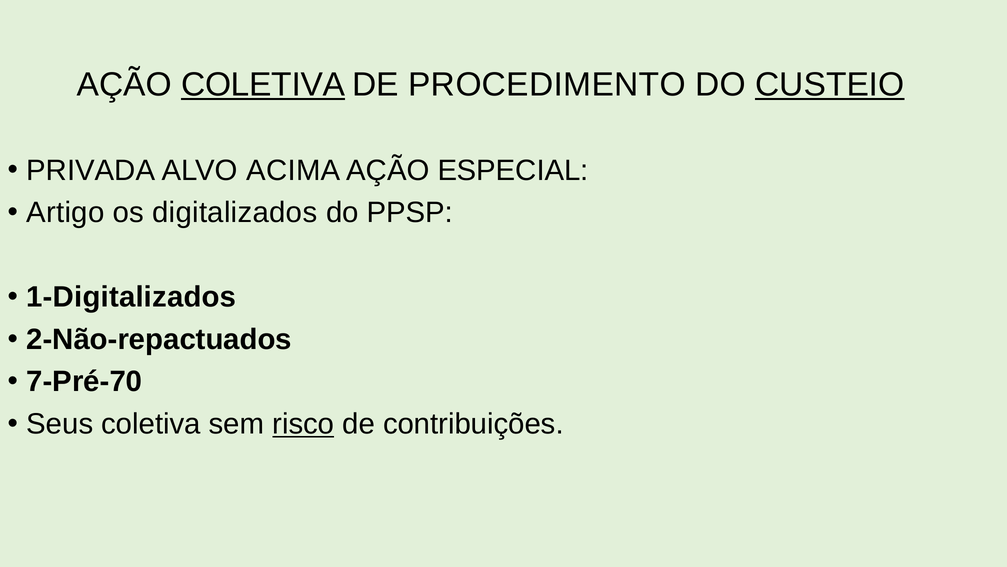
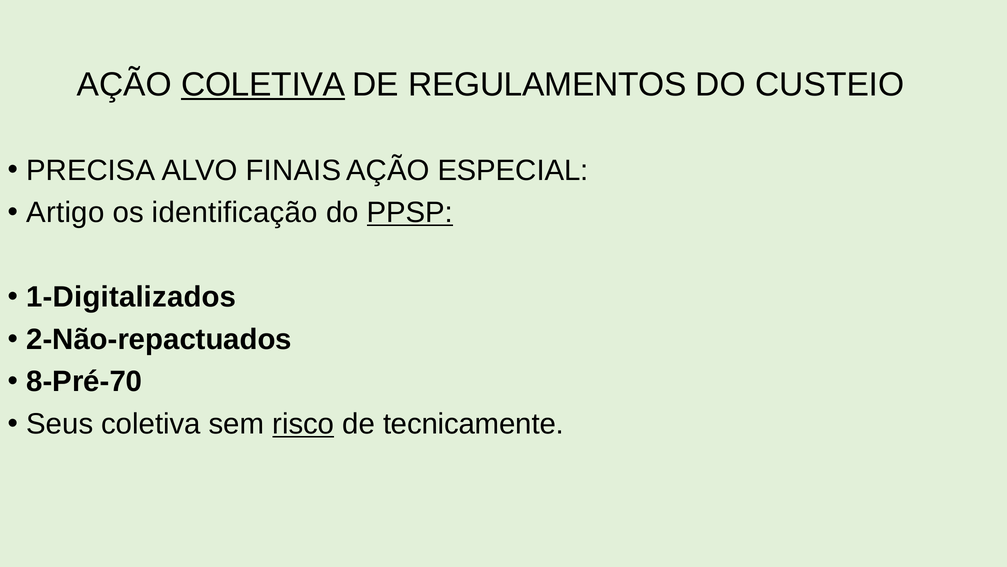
PROCEDIMENTO: PROCEDIMENTO -> REGULAMENTOS (547, 85)
CUSTEIO underline: present -> none (830, 85)
PRIVADA: PRIVADA -> PRECISA (91, 170)
ACIMA: ACIMA -> FINAIS (293, 170)
digitalizados: digitalizados -> identificação (235, 212)
PPSP underline: none -> present (410, 212)
7-Pré-70: 7-Pré-70 -> 8-Pré-70 (84, 381)
contribuições: contribuições -> tecnicamente (473, 424)
